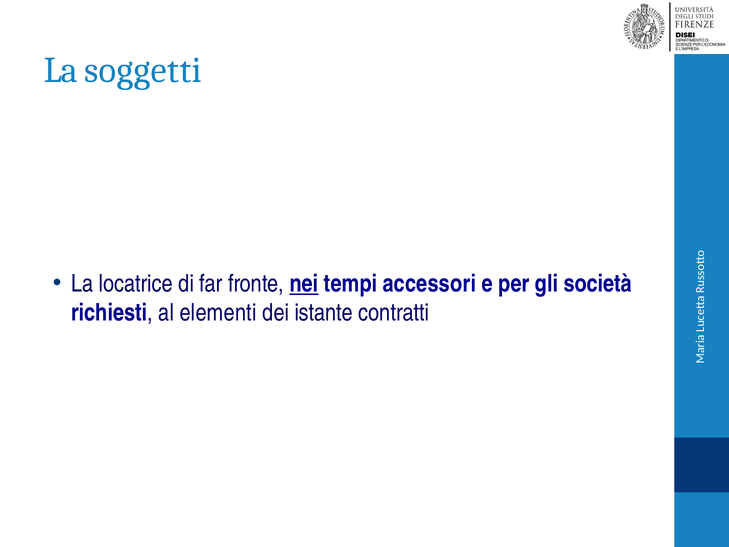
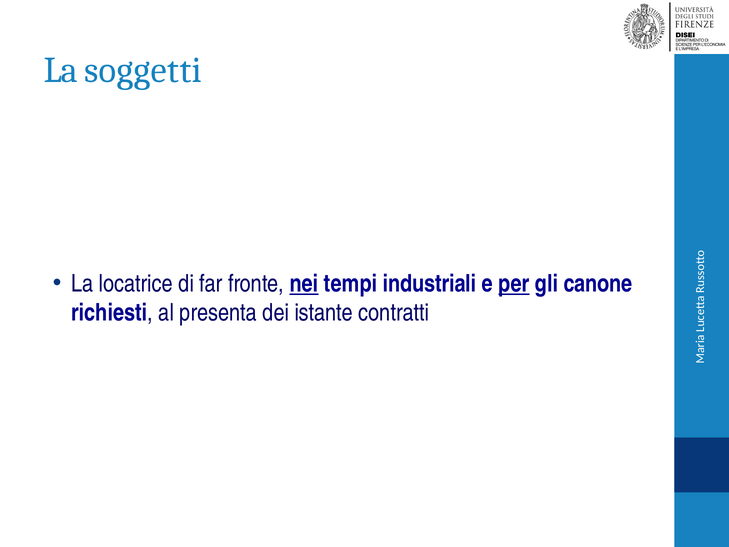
accessori: accessori -> industriali (430, 284)
per underline: none -> present (514, 284)
società: società -> canone (598, 284)
elementi: elementi -> presenta (218, 313)
